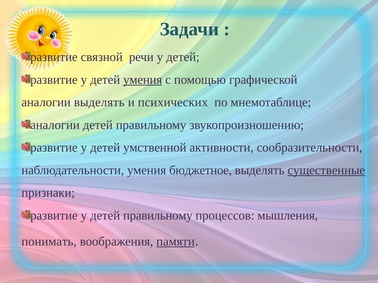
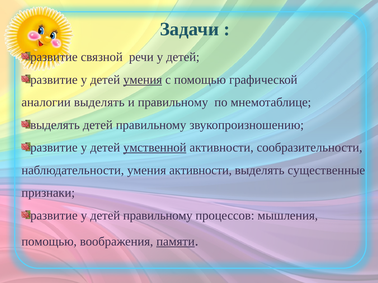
и психических: психических -> правильному (173, 102)
аналогии: аналогии -> выделять (55, 125)
умственной underline: none -> present (155, 148)
умения бюджетное: бюджетное -> активности (201, 170)
существенные underline: present -> none (326, 170)
понимать: понимать -> помощью (49, 242)
